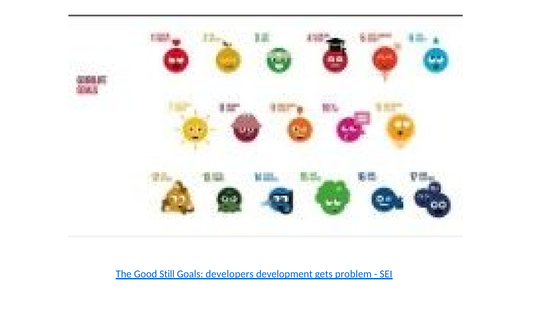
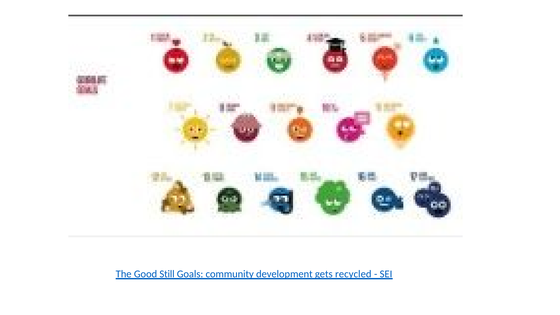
developers: developers -> community (230, 274)
problem: problem -> recycled (353, 274)
